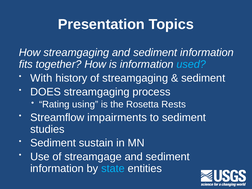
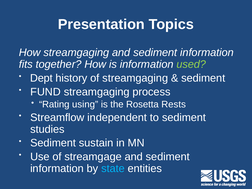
used colour: light blue -> light green (191, 64)
With: With -> Dept (41, 78)
DOES: DOES -> FUND (45, 92)
impairments: impairments -> independent (117, 118)
